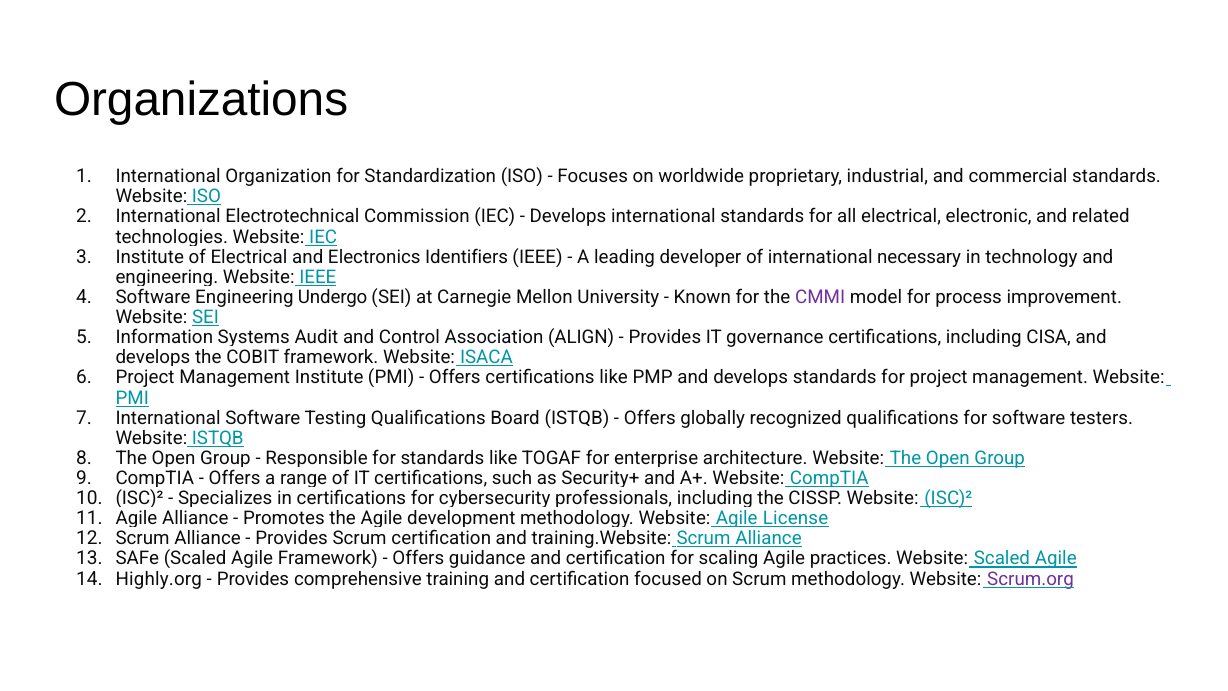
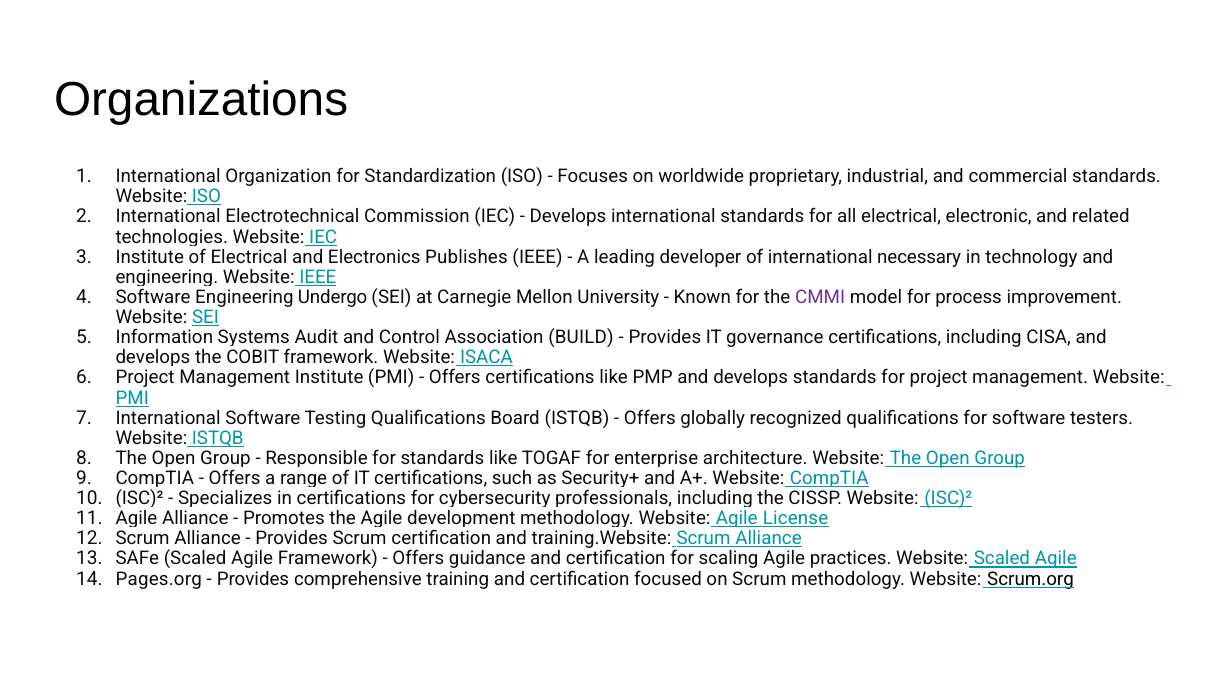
Identifiers: Identifiers -> Publishes (466, 257)
ALIGN: ALIGN -> BUILD (581, 337)
Highly.org: Highly.org -> Pages.org (159, 579)
Scrum.org colour: purple -> black (1031, 579)
